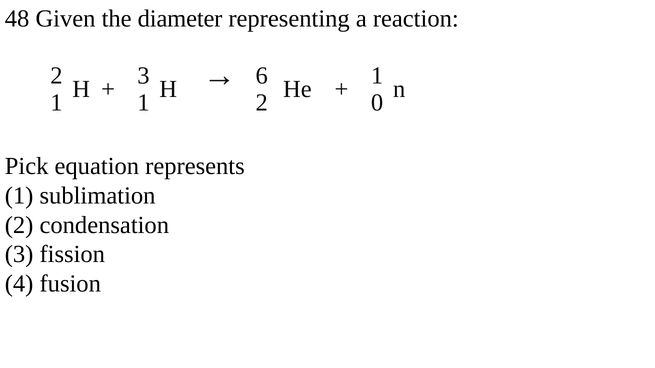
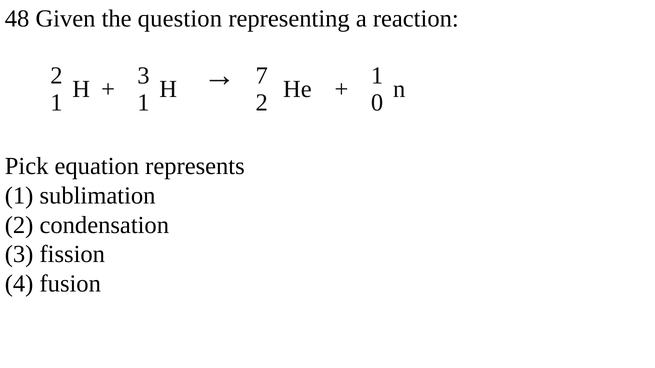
diameter: diameter -> question (180, 19)
6: 6 -> 7 (262, 76)
